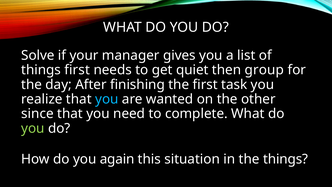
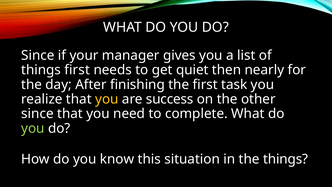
Solve: Solve -> Since (38, 55)
group: group -> nearly (264, 70)
you colour: light blue -> yellow (107, 99)
wanted: wanted -> success (170, 99)
again: again -> know (117, 159)
